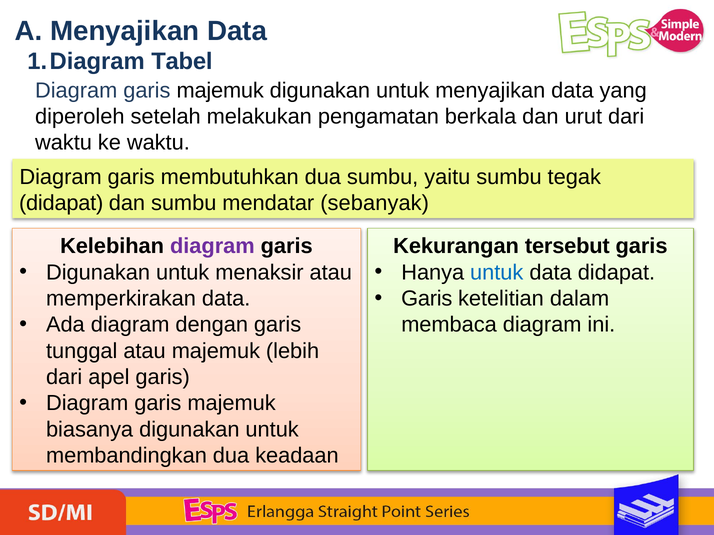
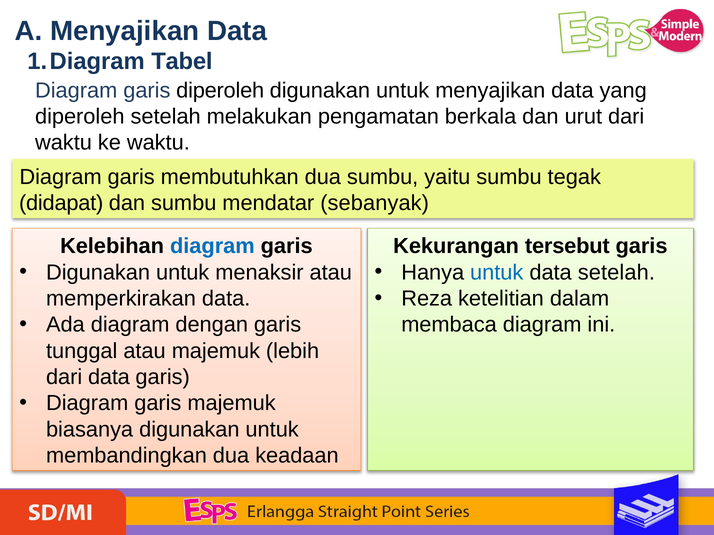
majemuk: majemuk -> diperoleh (220, 91)
diagram colour: purple -> blue (212, 247)
data didapat: didapat -> setelah (616, 273)
Garis: Garis -> Reza (427, 299)
dari apel: apel -> data (109, 377)
